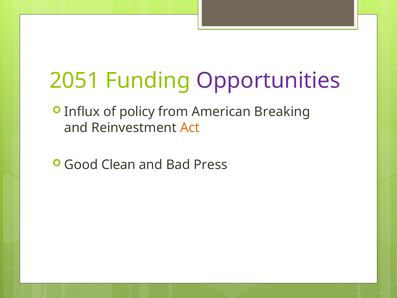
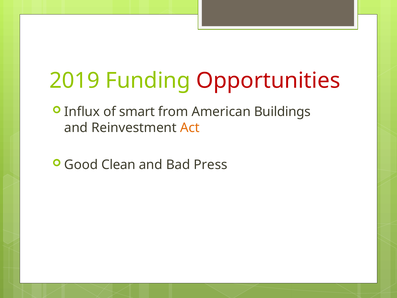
2051: 2051 -> 2019 (74, 81)
Opportunities colour: purple -> red (268, 81)
policy: policy -> smart (137, 112)
Breaking: Breaking -> Buildings (282, 112)
